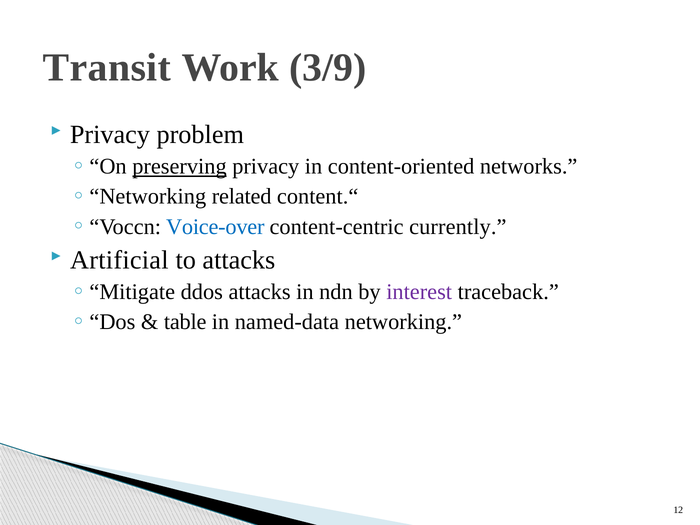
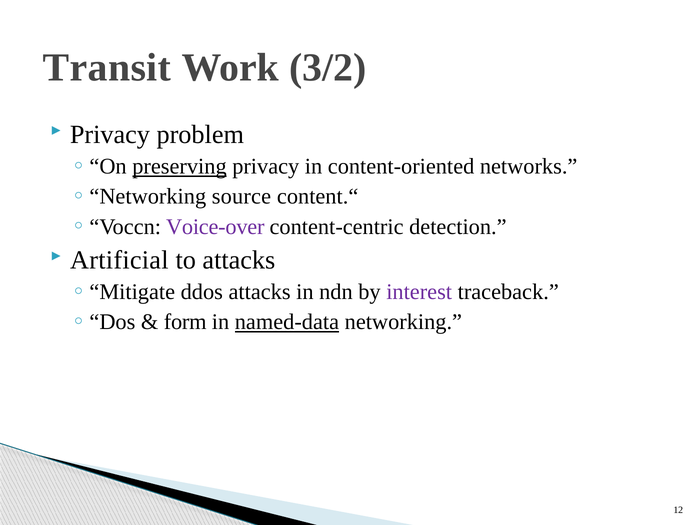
3/9: 3/9 -> 3/2 (328, 68)
related: related -> source (241, 197)
Voice-over colour: blue -> purple (215, 227)
currently: currently -> detection (458, 227)
table: table -> form (185, 322)
named-data underline: none -> present (287, 322)
